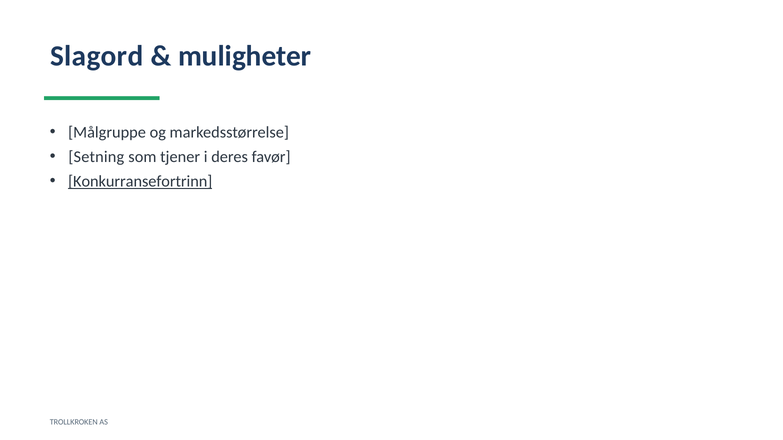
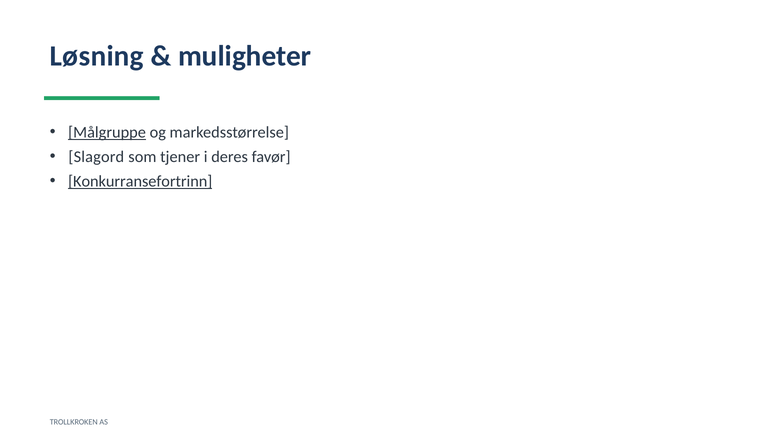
Slagord: Slagord -> Løsning (97, 56)
Målgruppe underline: none -> present (107, 133)
Setning: Setning -> Slagord (96, 157)
